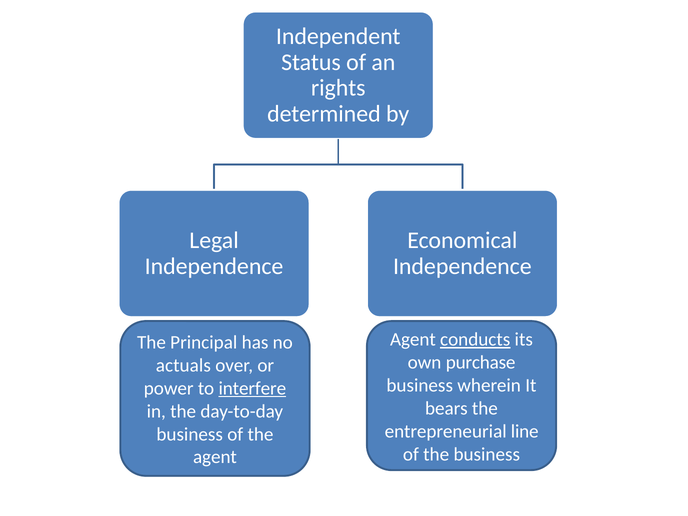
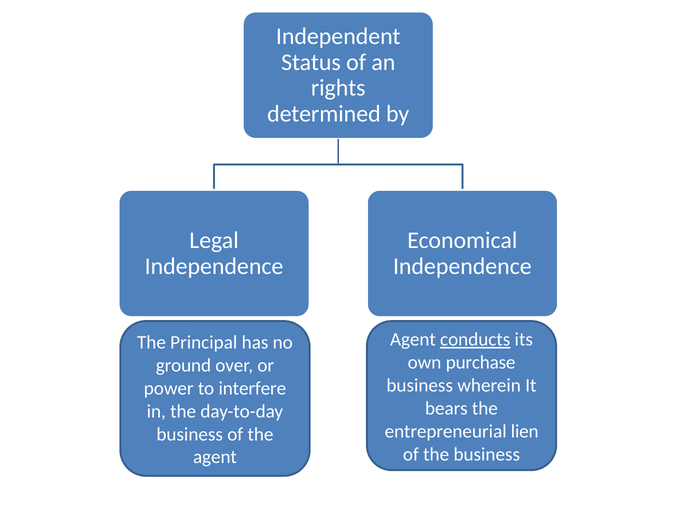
actuals: actuals -> ground (183, 365)
interfere underline: present -> none (252, 388)
line: line -> lien (525, 431)
